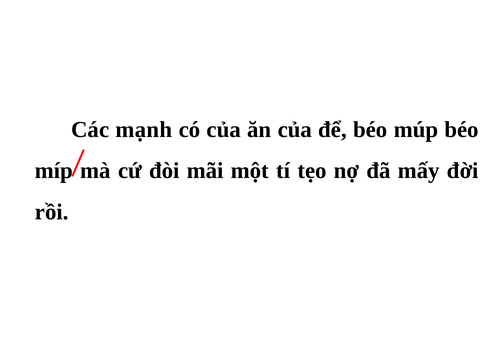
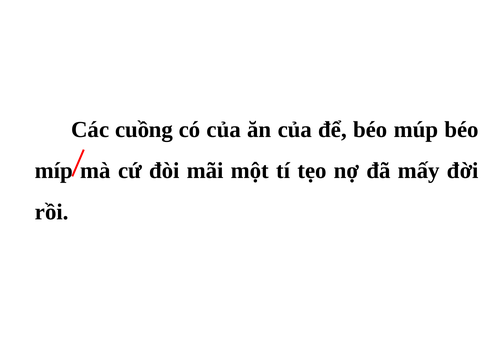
mạnh: mạnh -> cuồng (144, 129)
